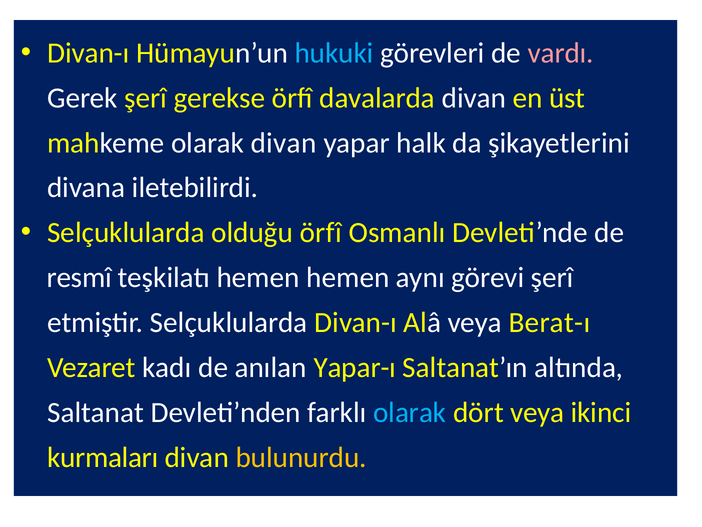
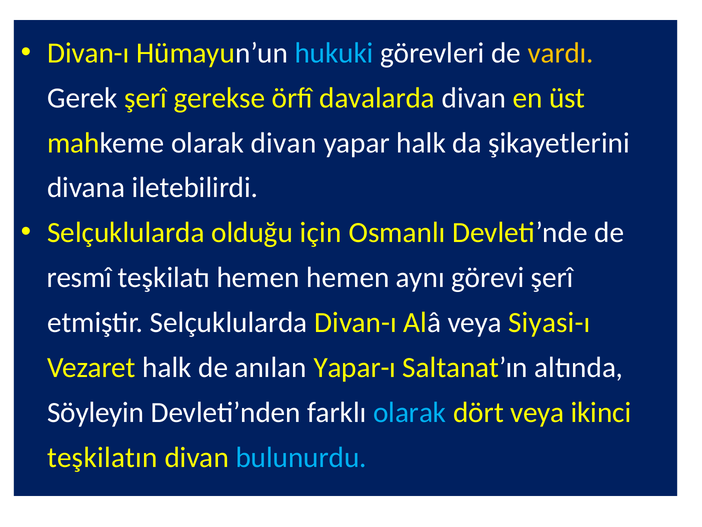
vardı colour: pink -> yellow (561, 53)
olduğu örfî: örfî -> için (321, 233)
Berat-ı: Berat-ı -> Siyasi-ı (549, 322)
Vezaret kadı: kadı -> halk (167, 367)
Saltanat: Saltanat -> Söyleyin (96, 412)
kurmaları: kurmaları -> teşkilatın (102, 457)
bulunurdu colour: yellow -> light blue (301, 457)
